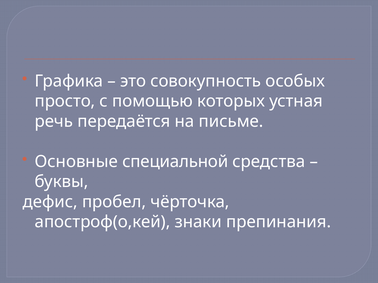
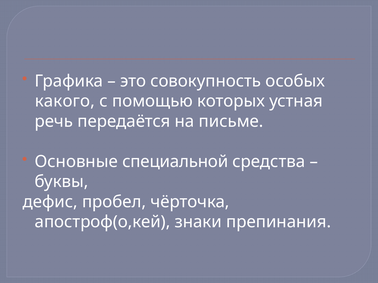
просто: просто -> какого (65, 101)
